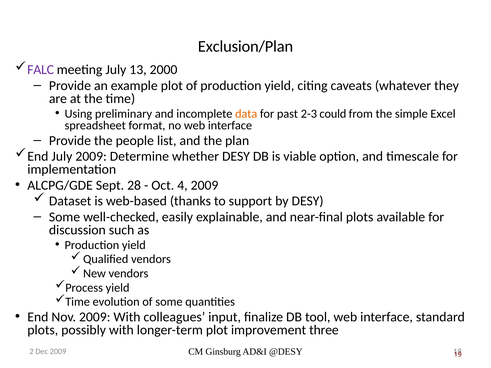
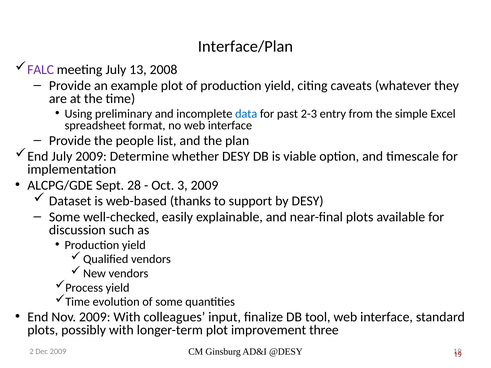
Exclusion/Plan: Exclusion/Plan -> Interface/Plan (245, 47)
2000: 2000 -> 2008 (164, 70)
data colour: orange -> blue (246, 114)
could: could -> entry (333, 114)
4: 4 -> 3 (182, 185)
